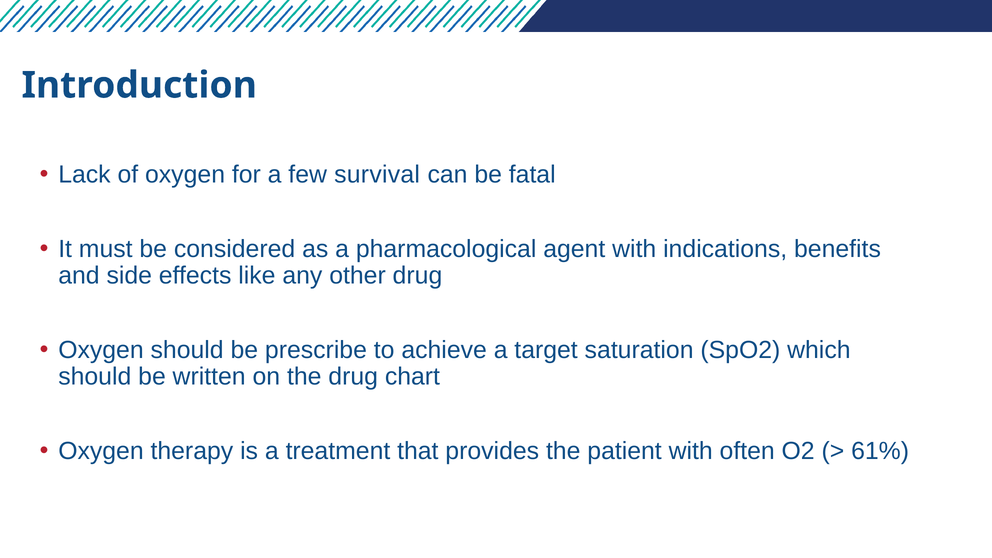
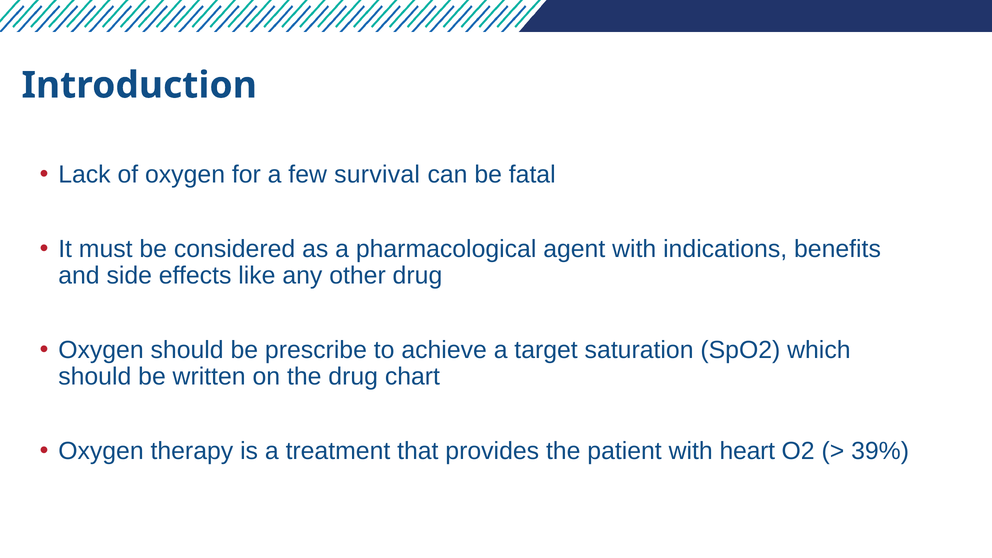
often: often -> heart (747, 451)
61%: 61% -> 39% (880, 451)
